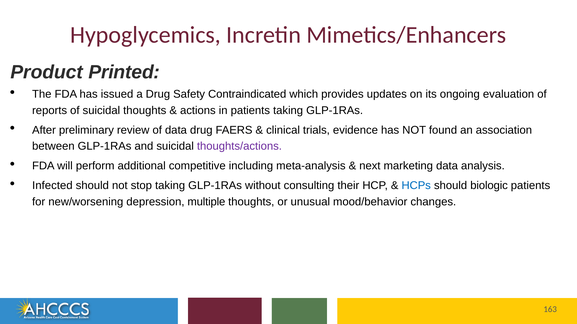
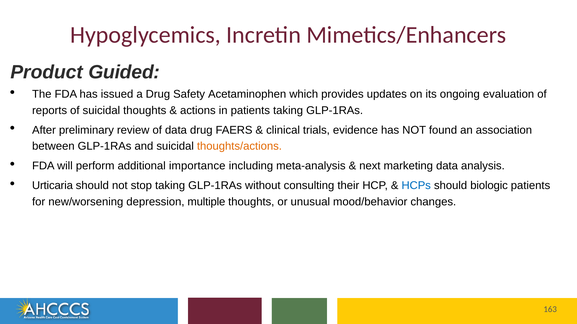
Printed: Printed -> Guided (124, 72)
Contraindicated: Contraindicated -> Acetaminophen (247, 94)
thoughts/actions colour: purple -> orange (239, 146)
competitive: competitive -> importance (197, 166)
Infected: Infected -> Urticaria (52, 186)
